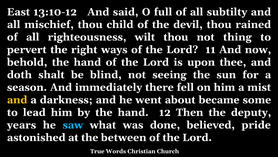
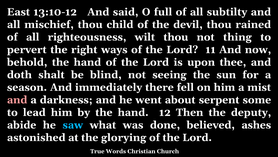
and colour: yellow -> pink (17, 99)
became: became -> serpent (219, 99)
years: years -> abide (22, 125)
pride: pride -> ashes (256, 125)
between: between -> glorying (124, 137)
